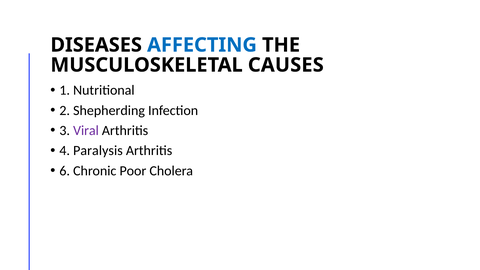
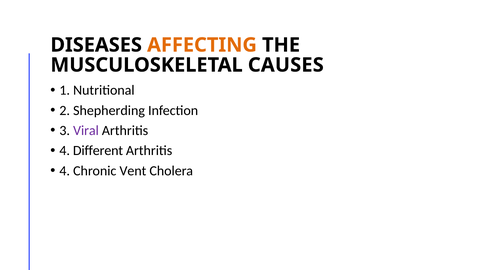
AFFECTING colour: blue -> orange (202, 45)
Paralysis: Paralysis -> Different (98, 151)
6: 6 -> 4 (65, 171)
Poor: Poor -> Vent (133, 171)
